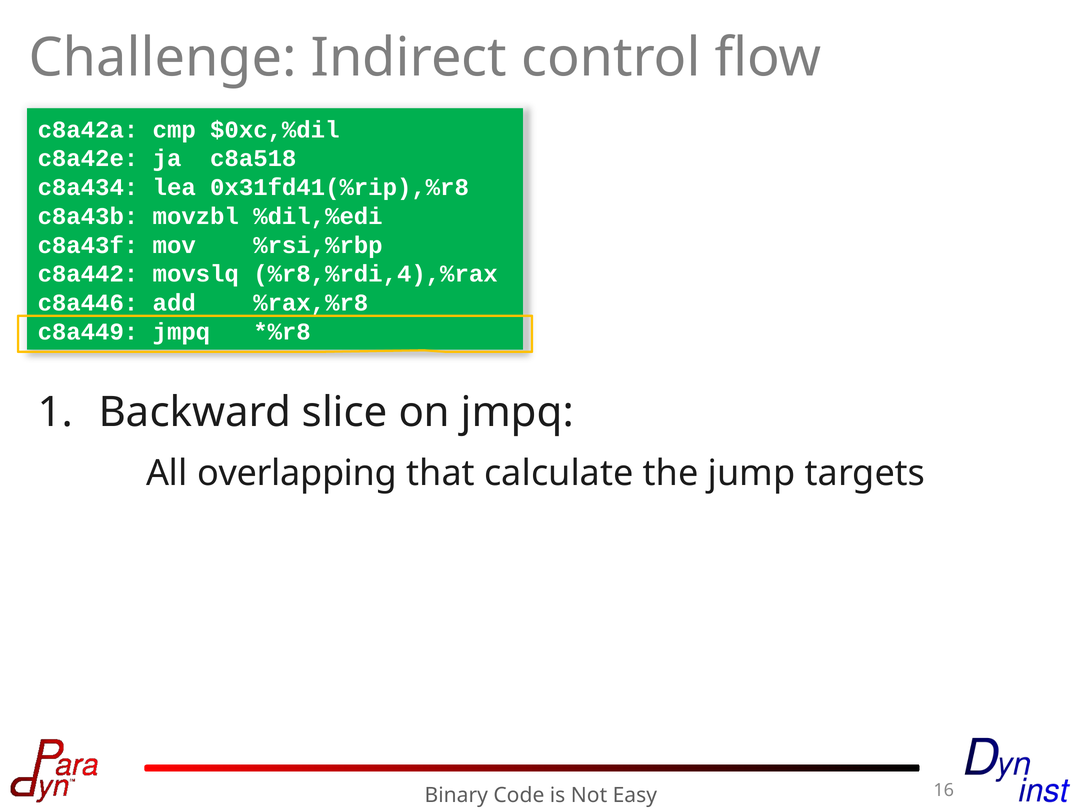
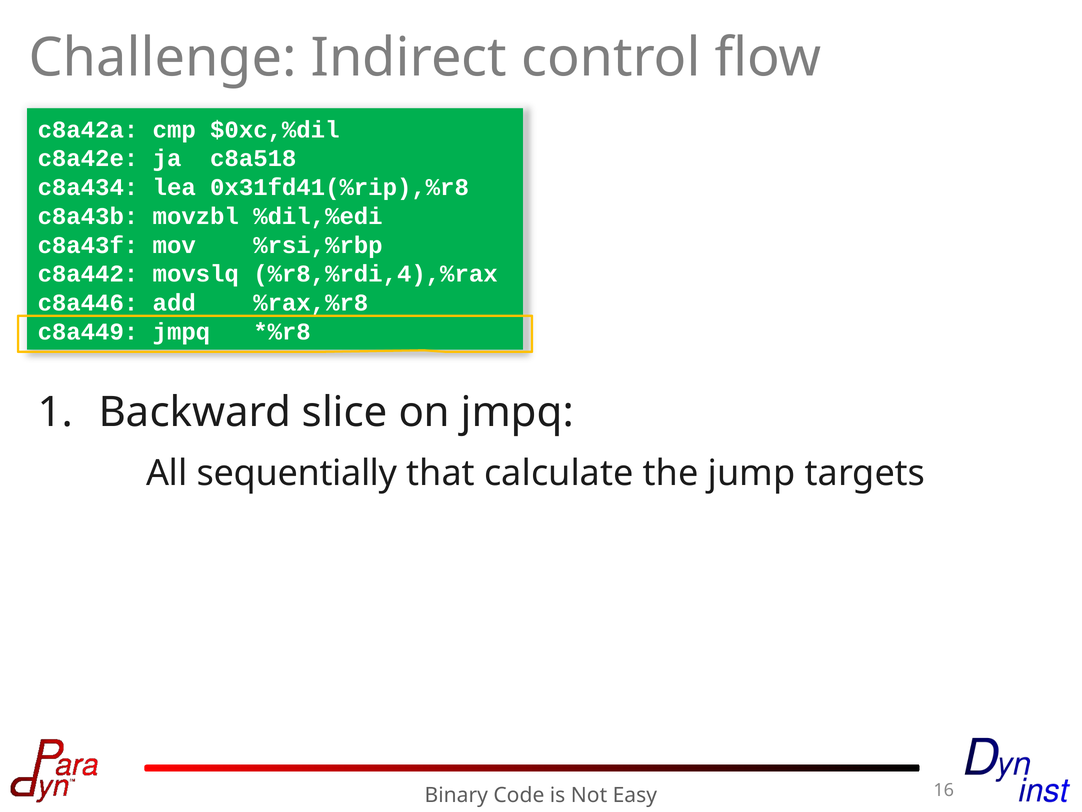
overlapping: overlapping -> sequentially (297, 473)
